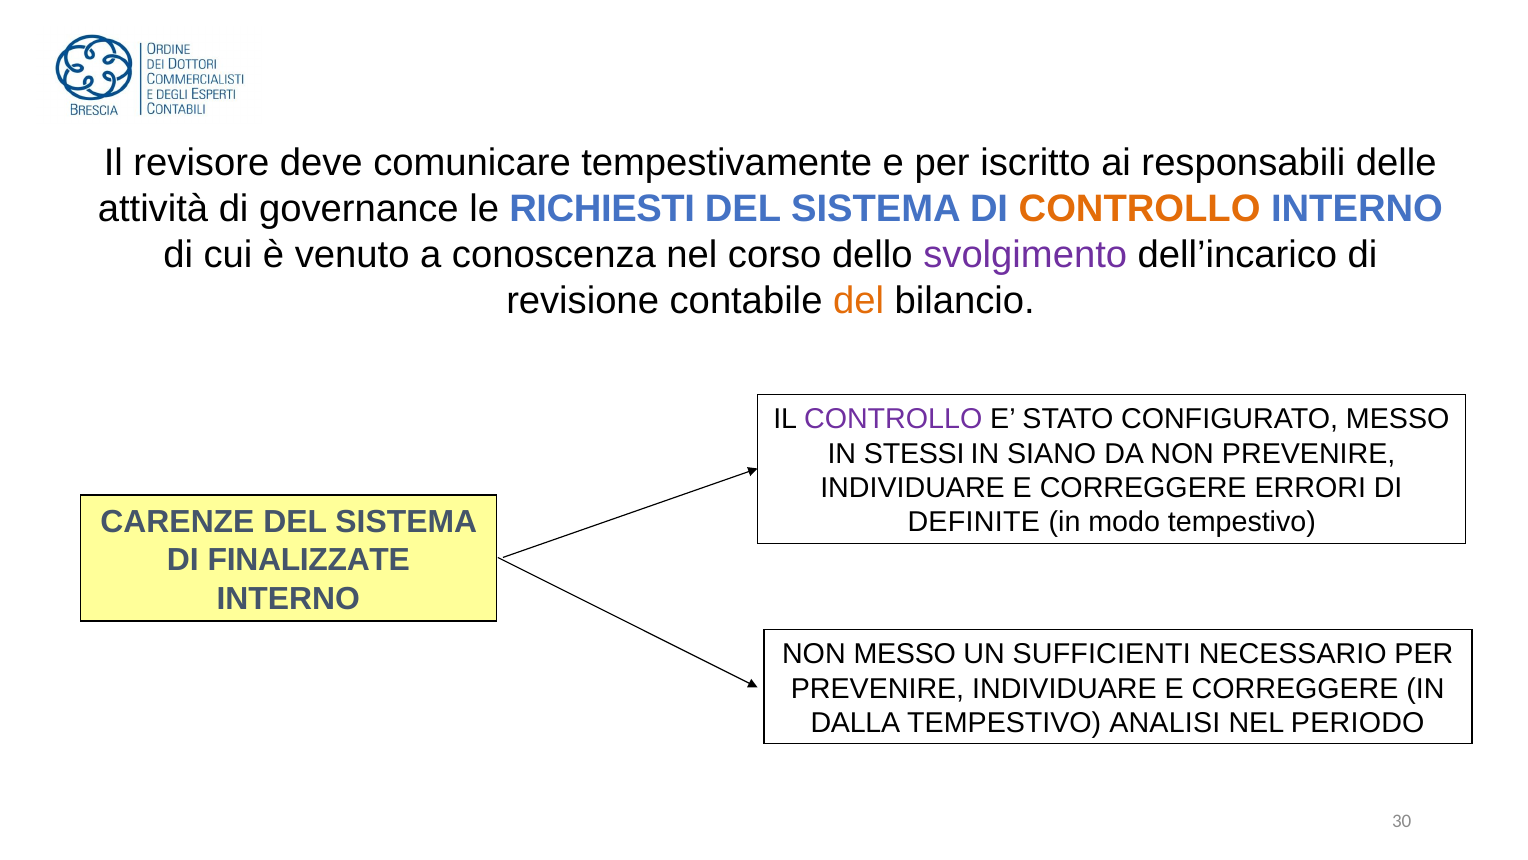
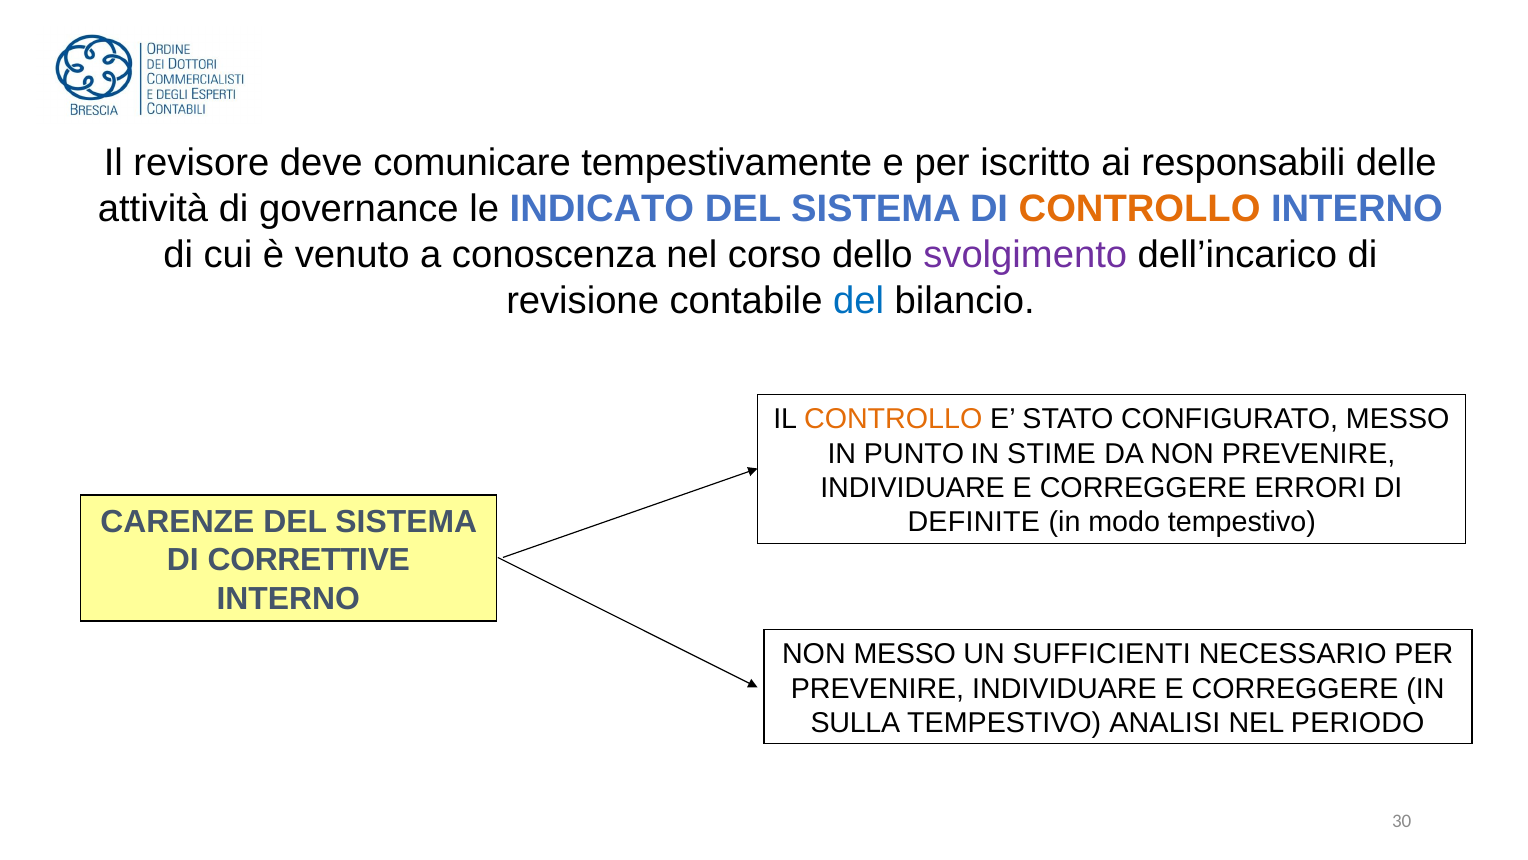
RICHIESTI: RICHIESTI -> INDICATO (602, 209)
del colour: orange -> blue (859, 301)
CONTROLLO colour: purple -> orange (893, 419)
STESSI: STESSI -> PUNTO (914, 453)
SIANO: SIANO -> STIME (1052, 453)
FINALIZZATE: FINALIZZATE -> CORRETTIVE (309, 560)
DALLA: DALLA -> SULLA (855, 723)
